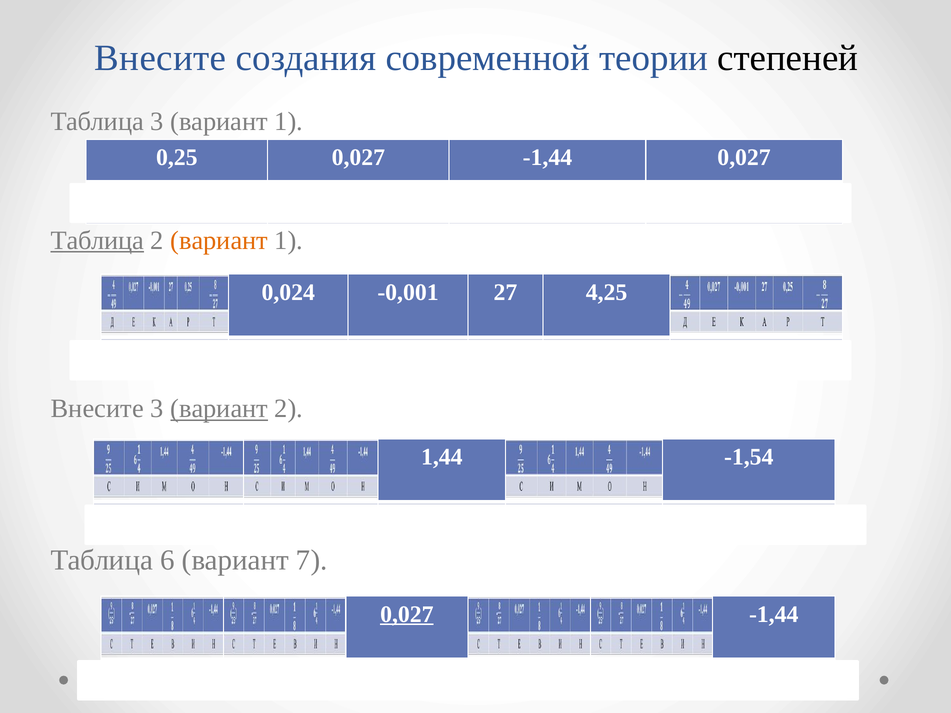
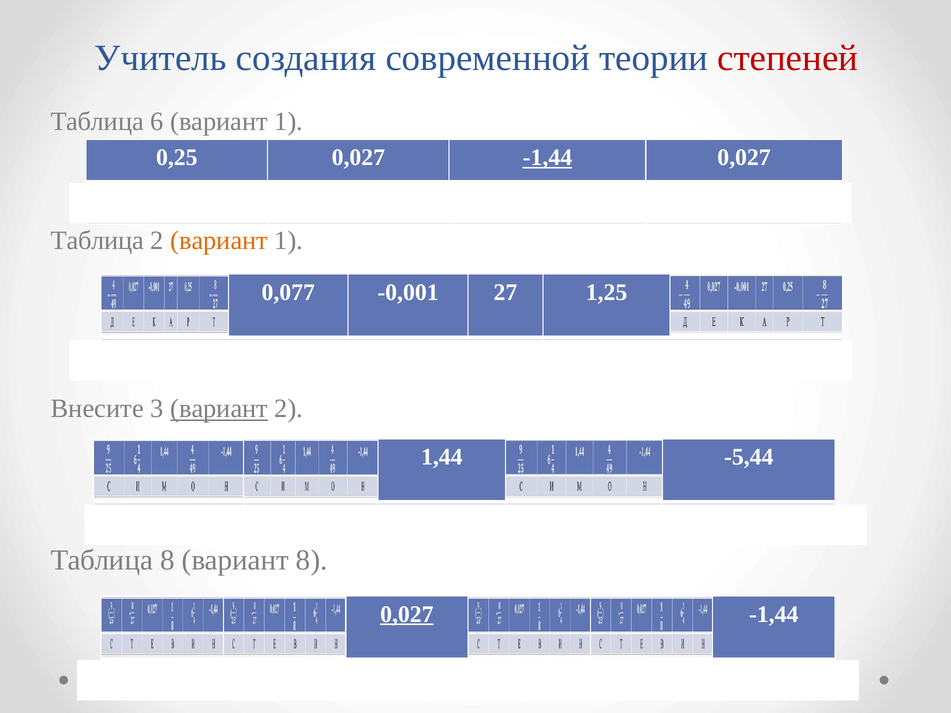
Внесите: Внесите -> Учитель (161, 58)
степеней colour: black -> red (788, 58)
Таблица 3: 3 -> 6 (157, 122)
-1,44 underline: none -> present (547, 158)
Таблица underline: present -> none (97, 240)
0,024: 0,024 -> 0,077 (288, 292)
4,25: 4,25 -> 1,25 (607, 292)
-1,54: -1,54 -> -5,44 (749, 457)
Таблица 6: 6 -> 8 (167, 561)
вариант 7: 7 -> 8 (312, 561)
